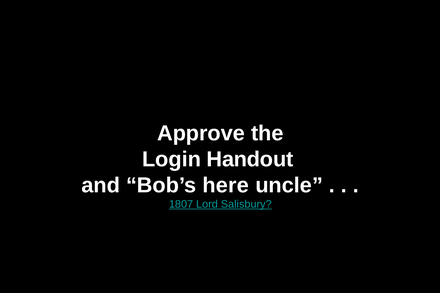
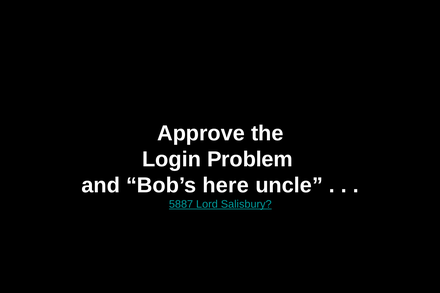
Handout: Handout -> Problem (250, 160)
1807: 1807 -> 5887 (181, 204)
